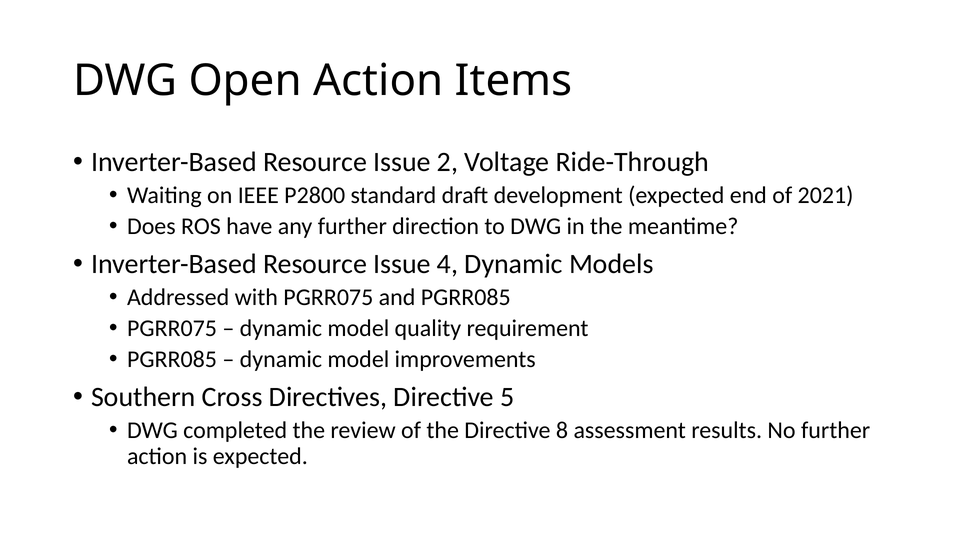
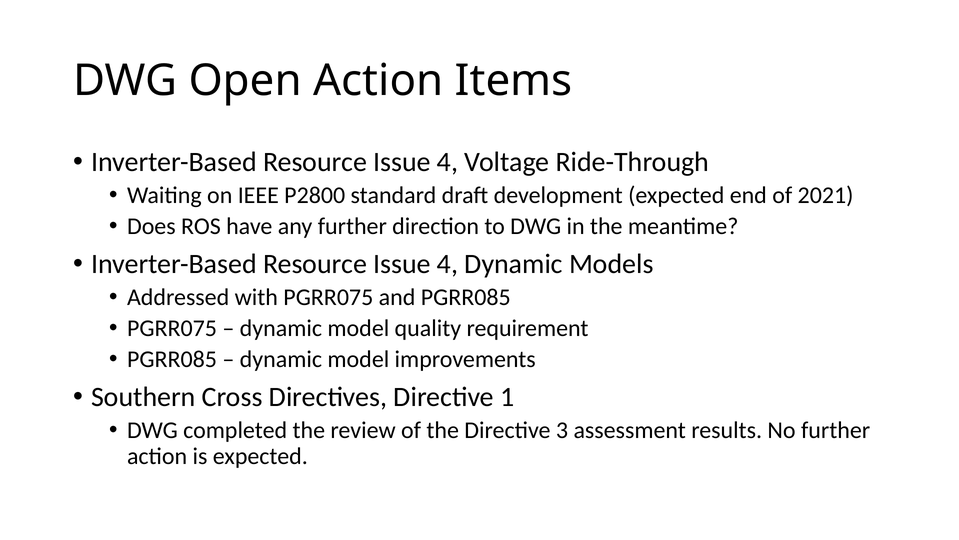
2: 2 -> 4 (447, 162)
5: 5 -> 1 (507, 397)
8: 8 -> 3 (562, 430)
